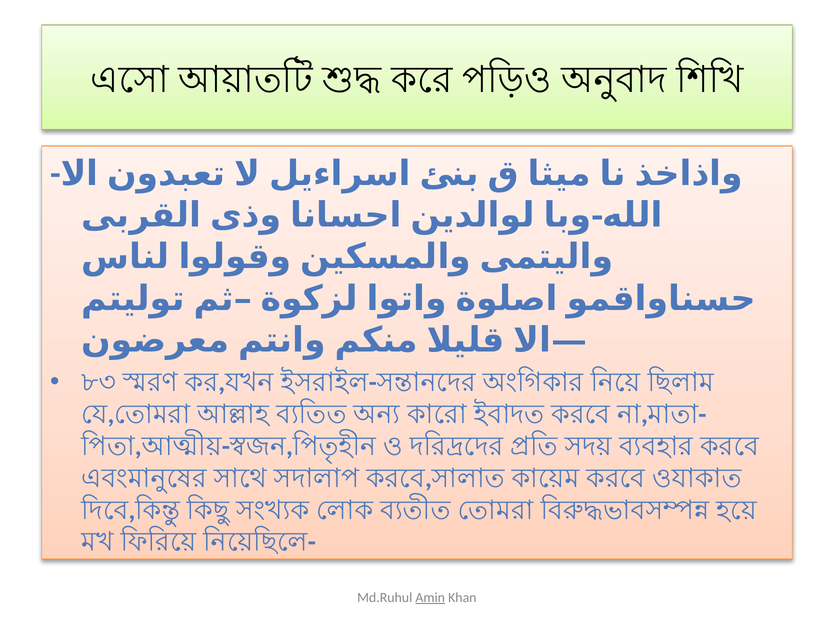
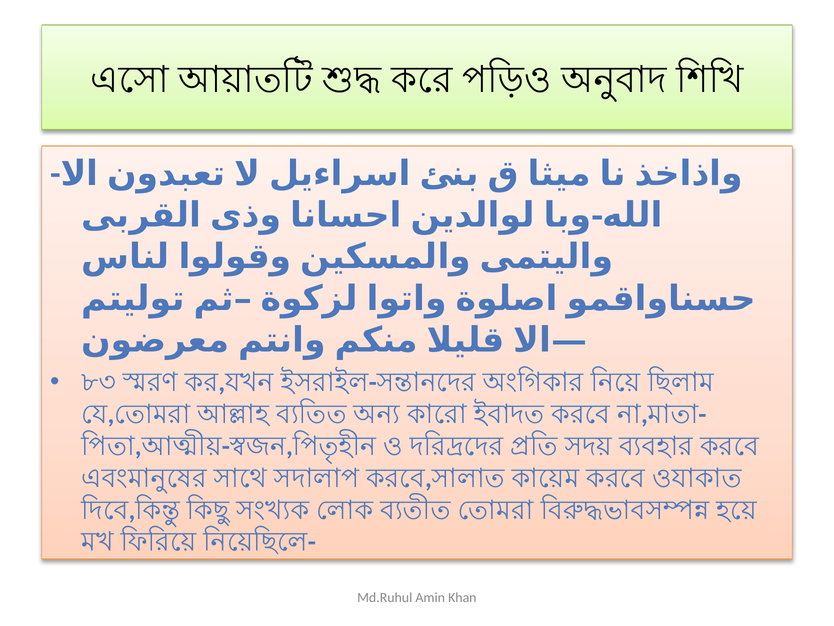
Amin underline: present -> none (430, 597)
